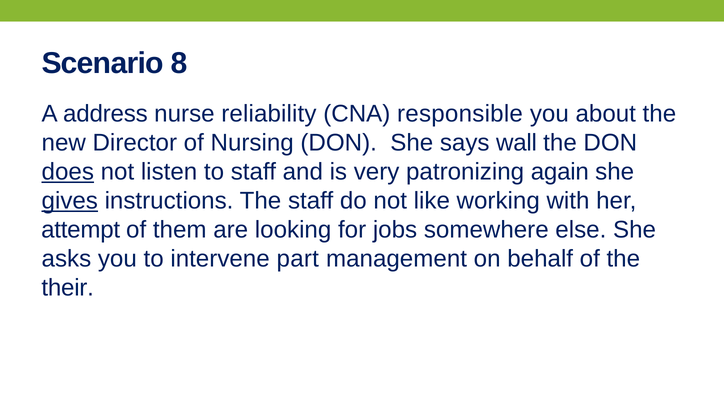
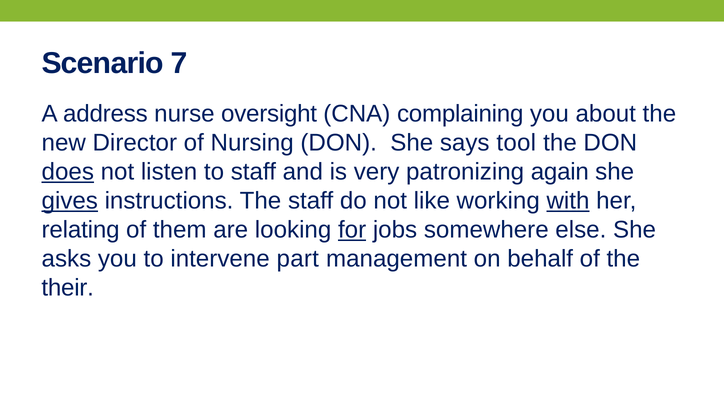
8: 8 -> 7 (179, 63)
reliability: reliability -> oversight (269, 114)
responsible: responsible -> complaining (460, 114)
wall: wall -> tool (516, 143)
with underline: none -> present (568, 201)
attempt: attempt -> relating (81, 230)
for underline: none -> present (352, 230)
